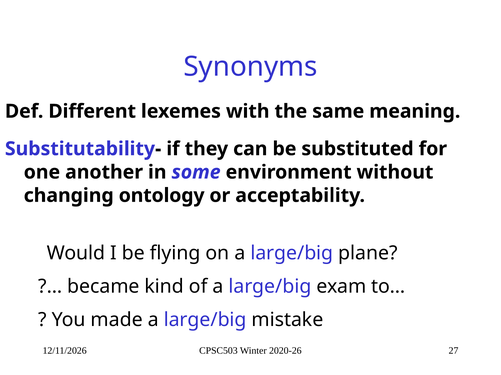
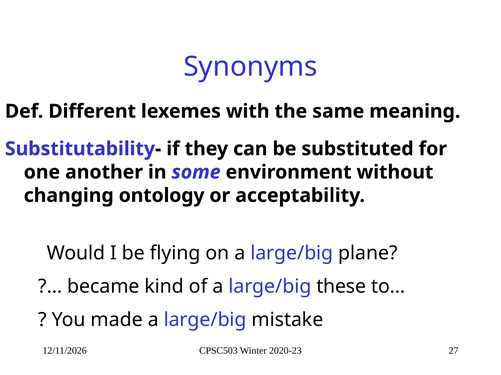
exam: exam -> these (341, 287)
2020-26: 2020-26 -> 2020-23 (285, 351)
